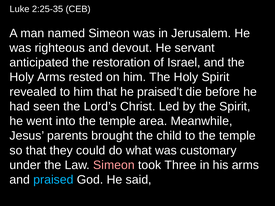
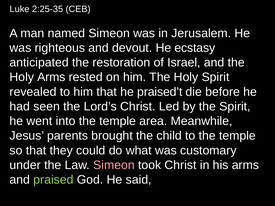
servant: servant -> ecstasy (195, 48)
took Three: Three -> Christ (181, 165)
praised colour: light blue -> light green (53, 180)
